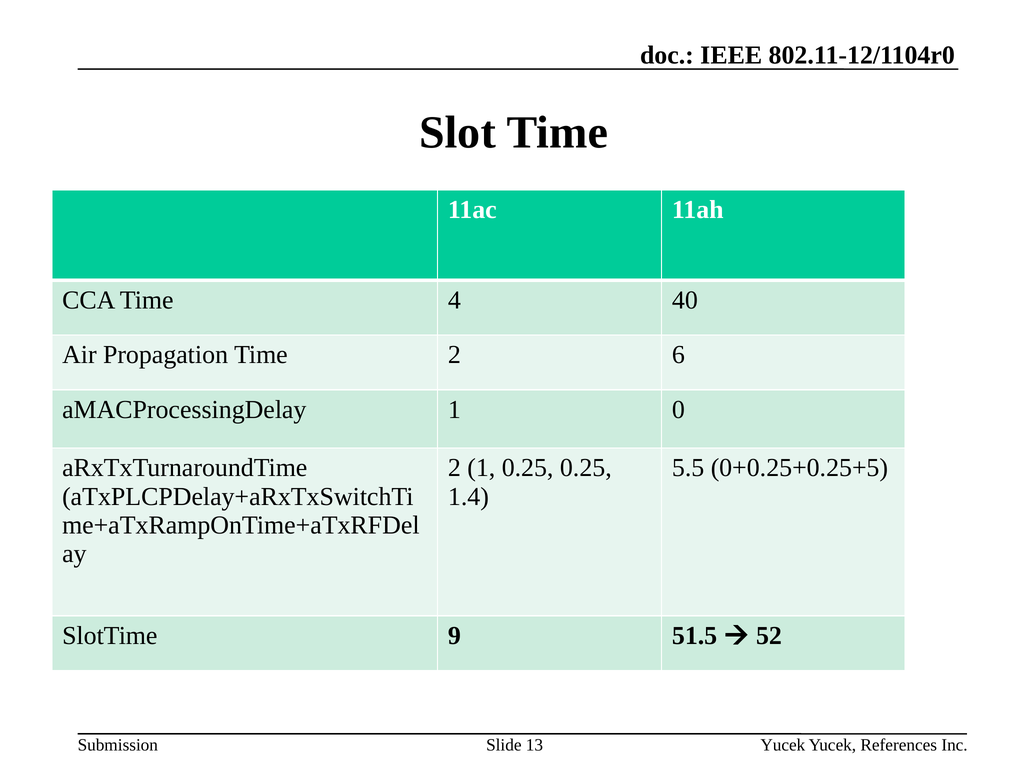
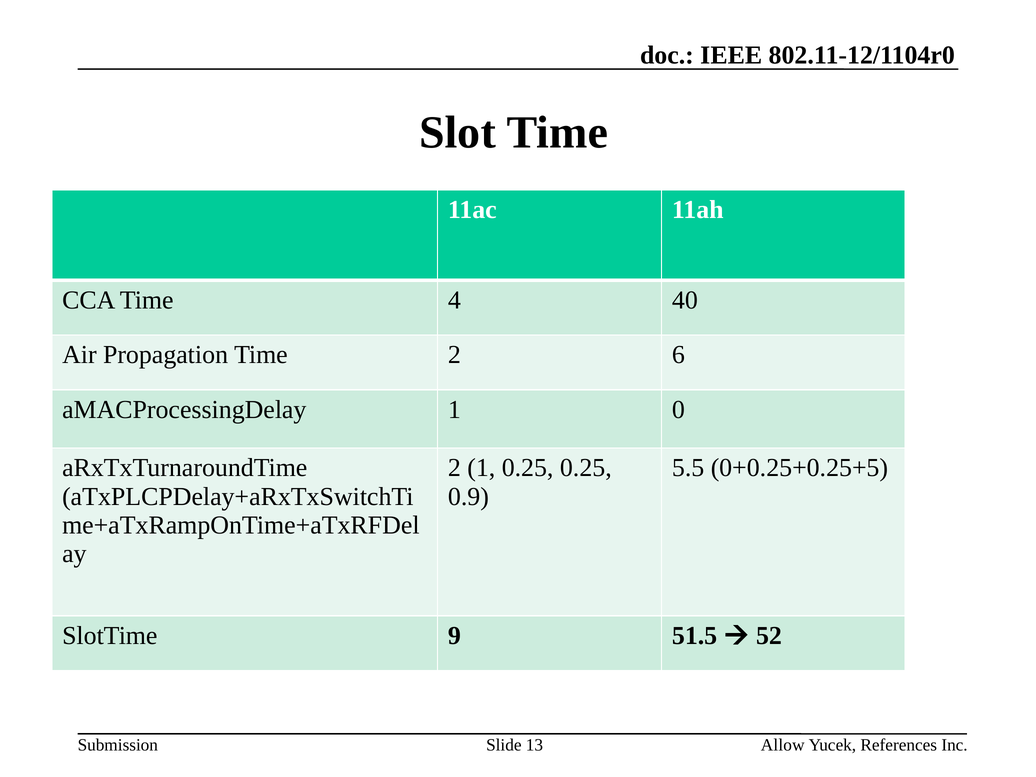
1.4: 1.4 -> 0.9 (468, 496)
Yucek: Yucek -> Allow (783, 745)
